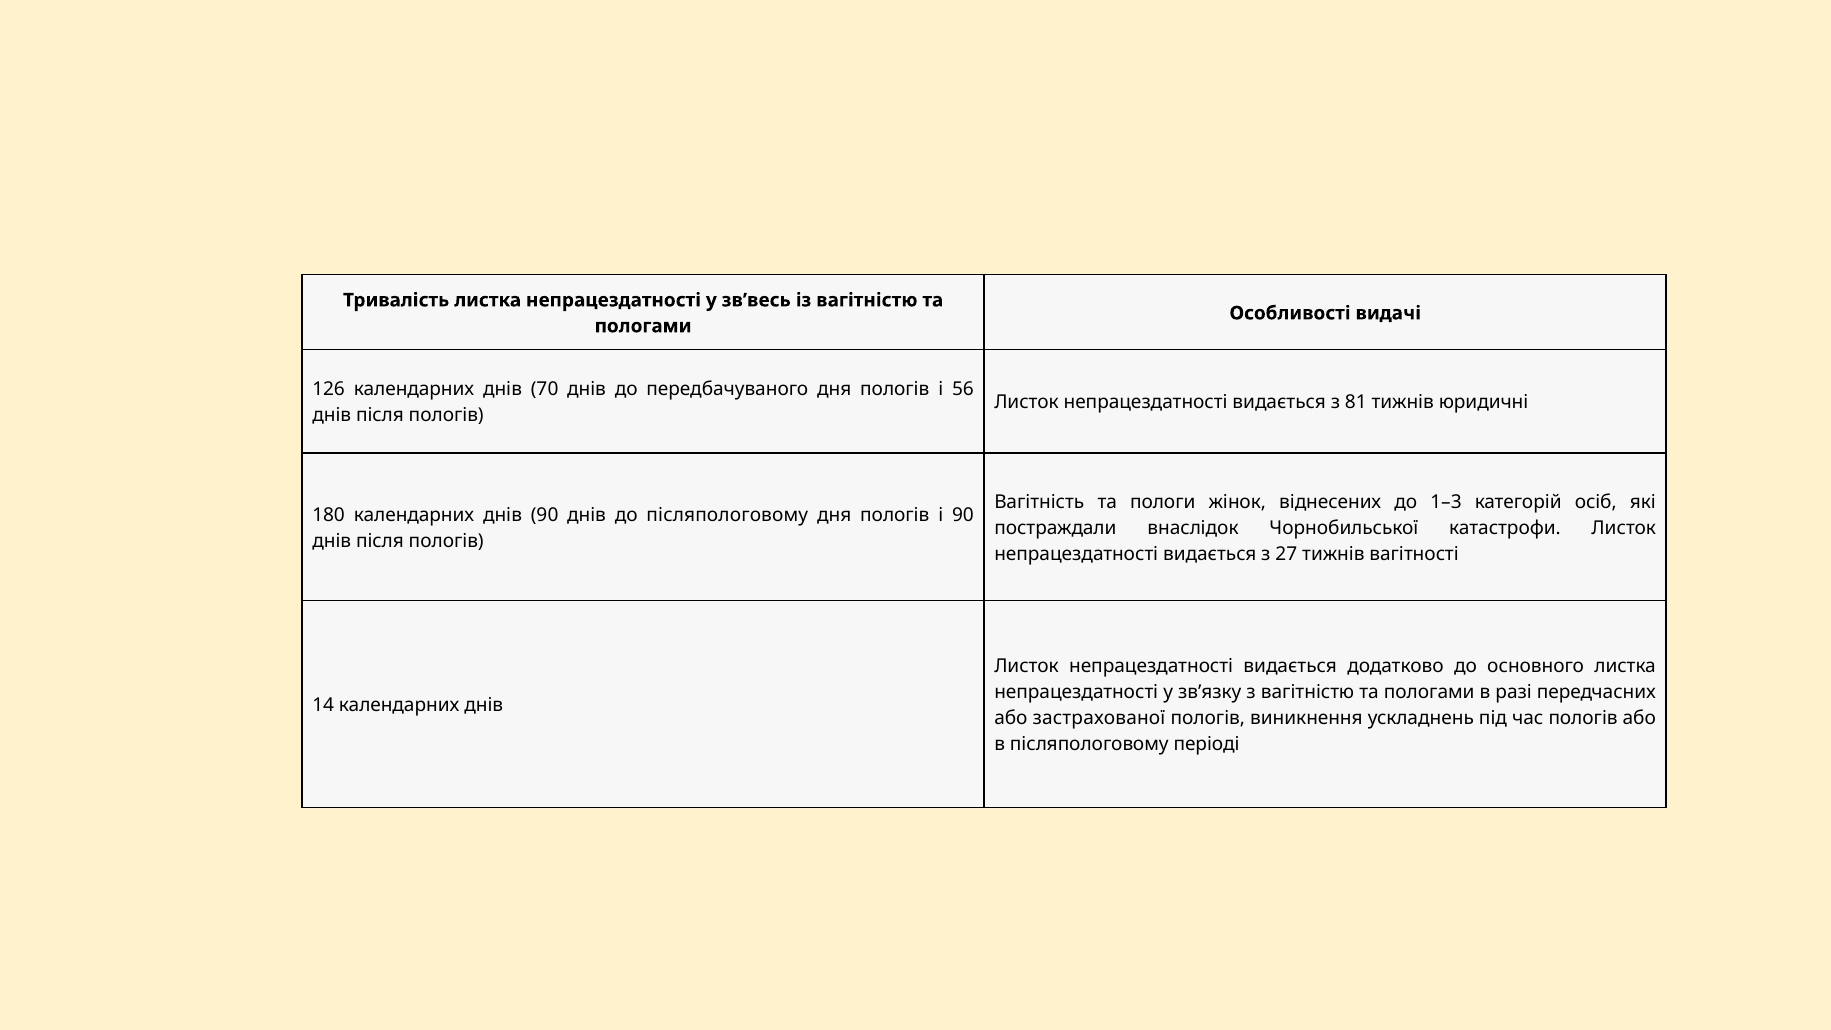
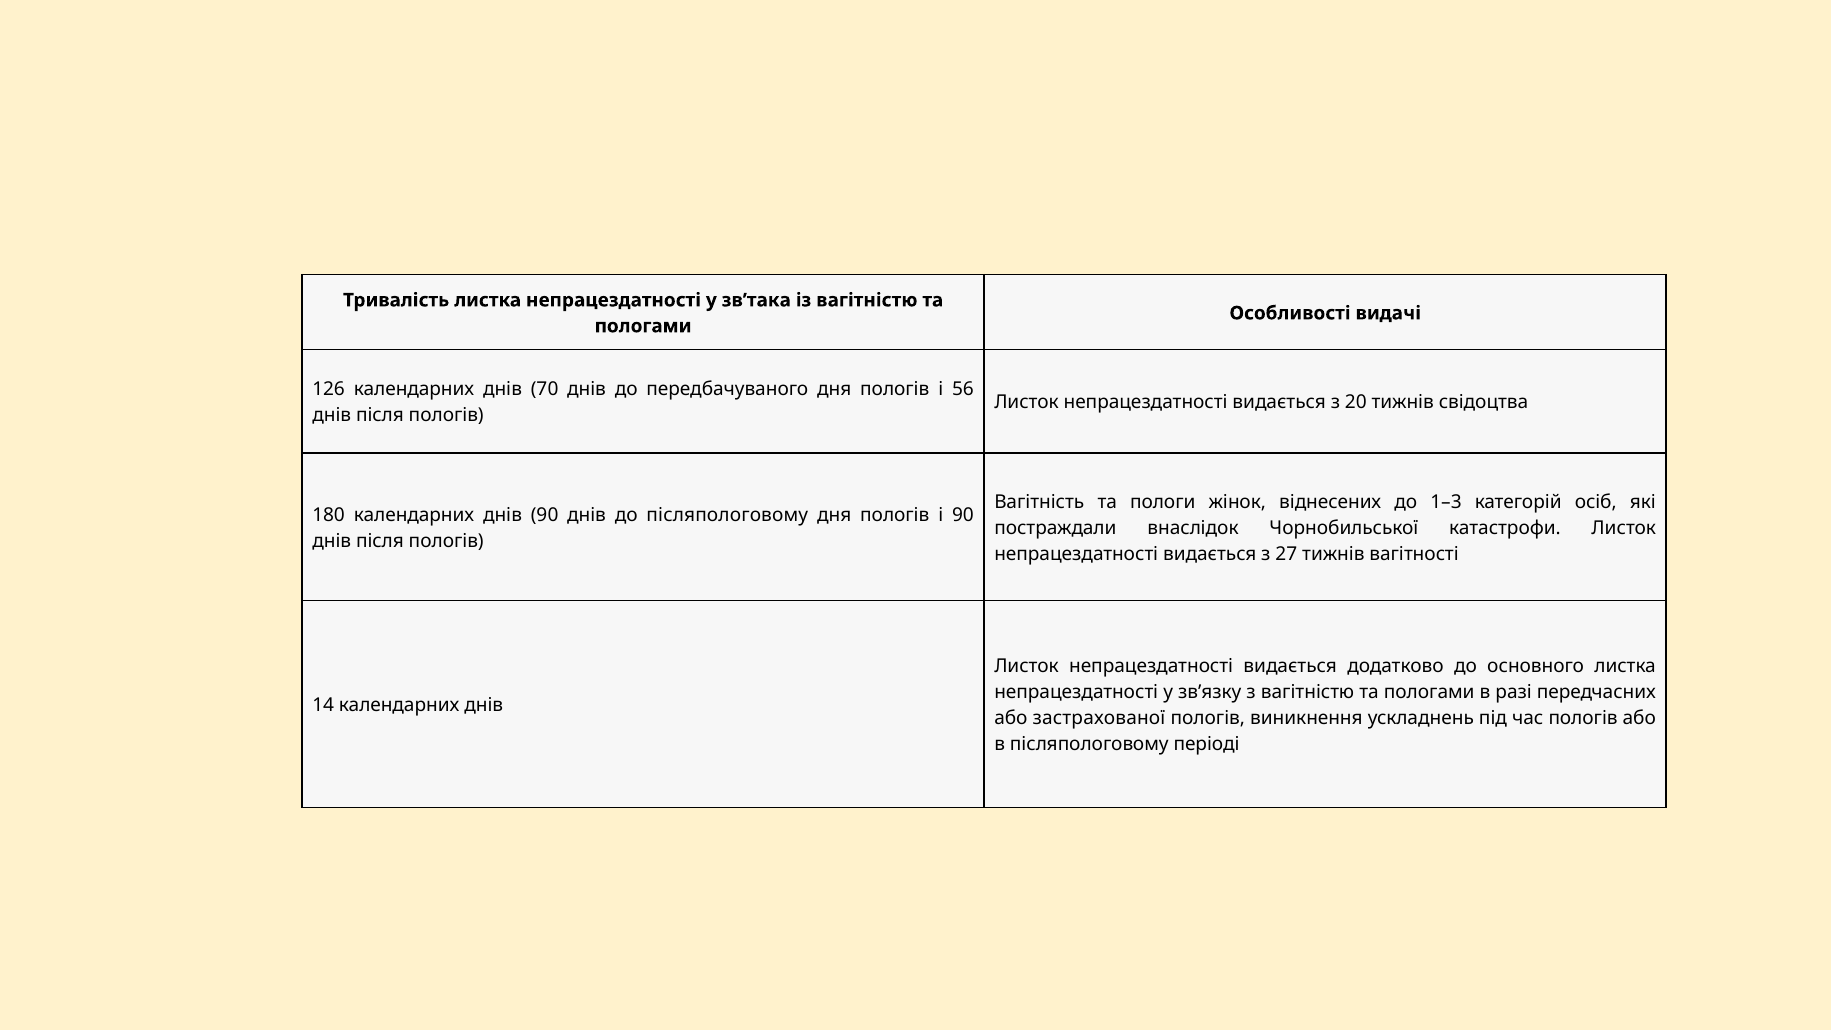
зв’весь: зв’весь -> зв’така (756, 300)
81: 81 -> 20 (1356, 402)
юридичні: юридичні -> свідоцтва (1484, 402)
